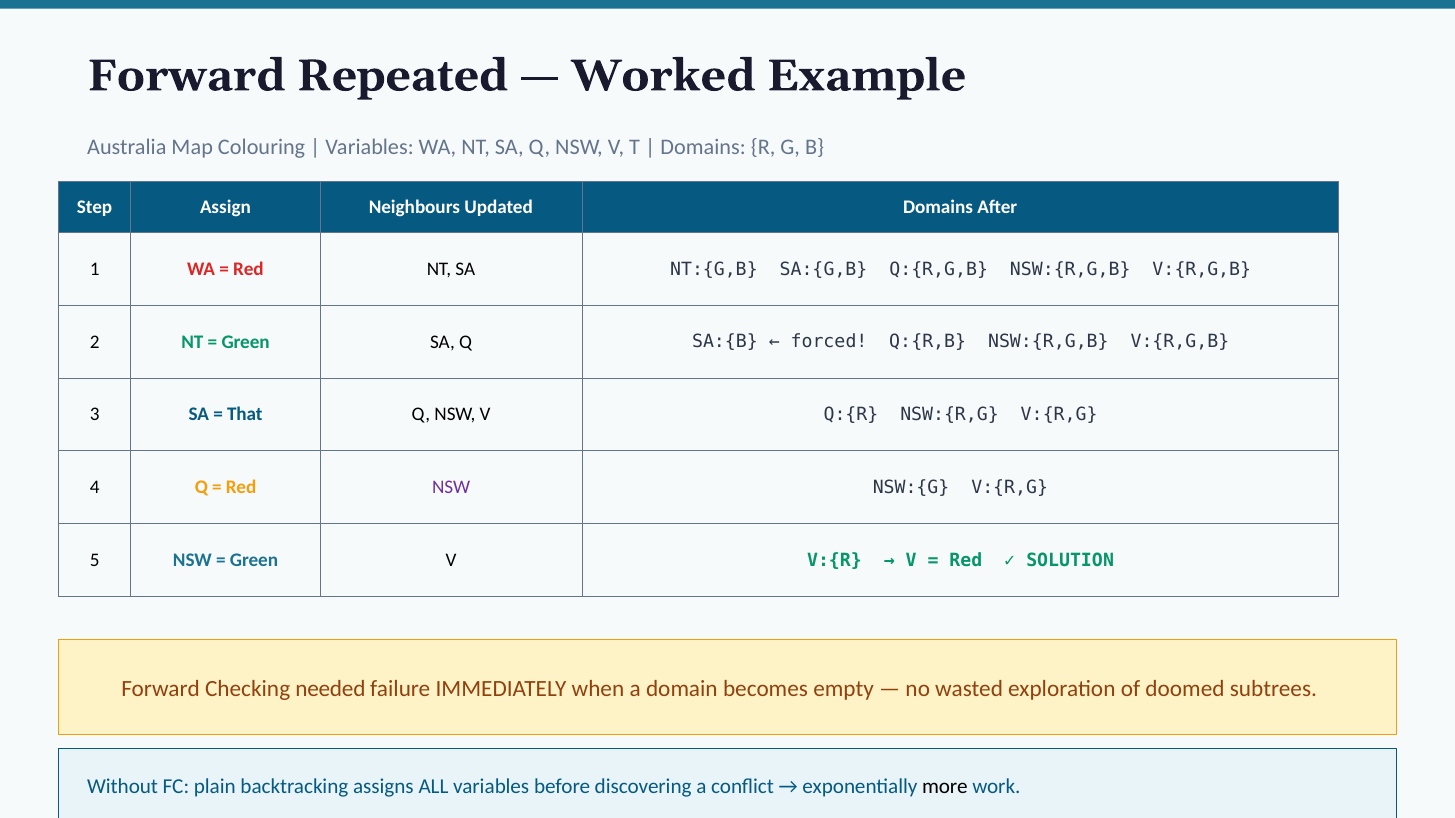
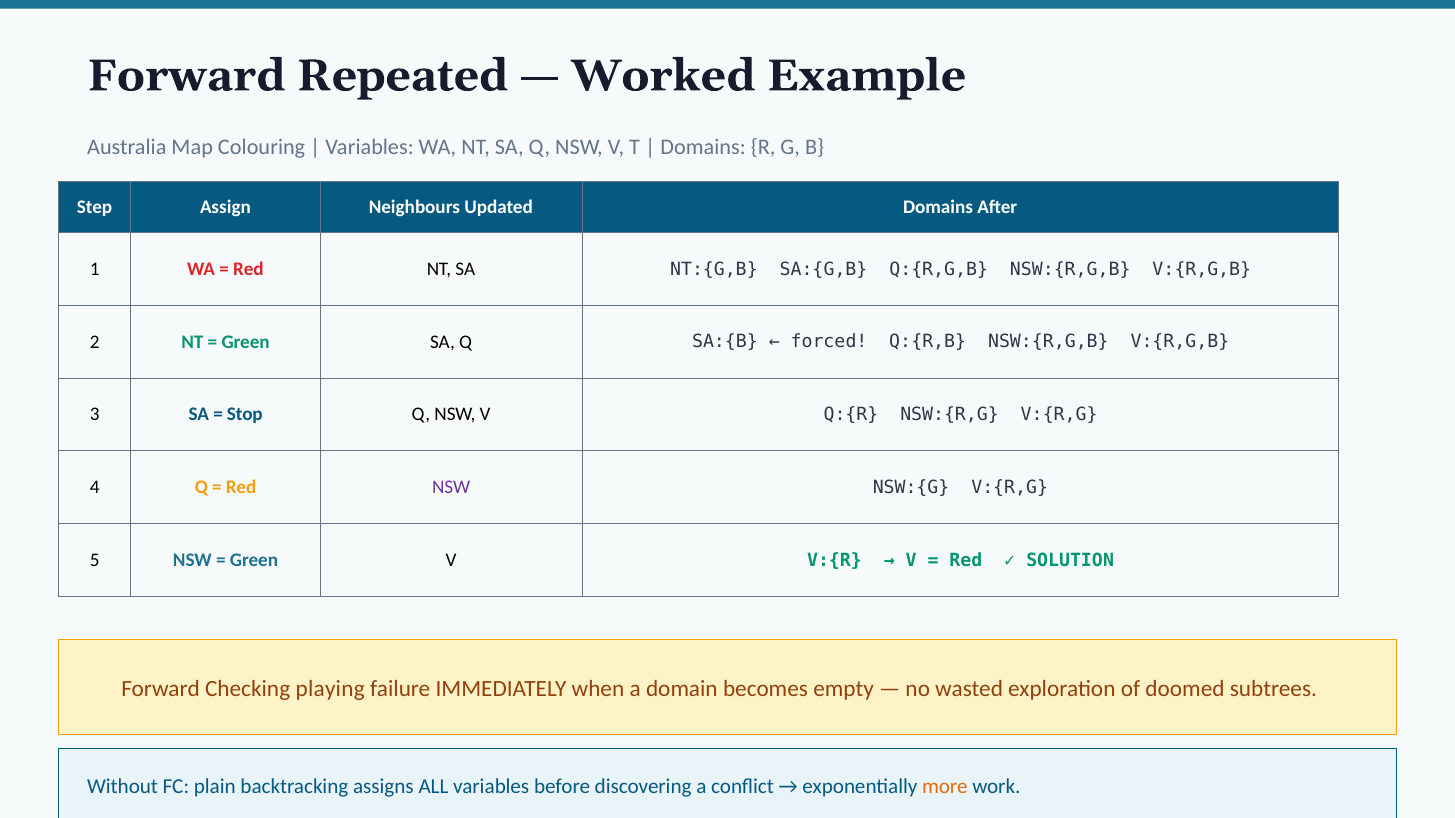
That: That -> Stop (245, 415)
needed: needed -> playing (330, 689)
more colour: black -> orange (945, 787)
